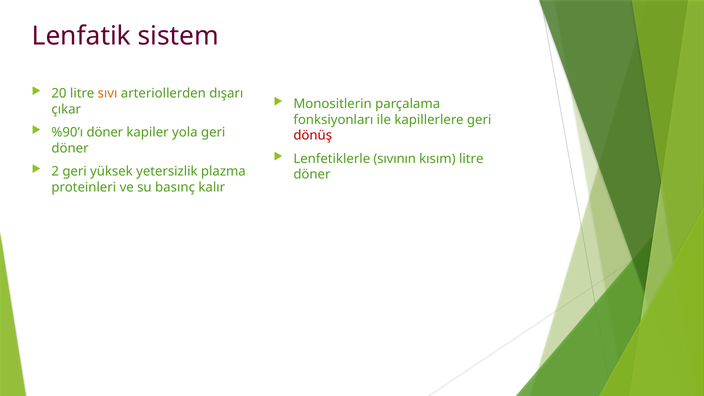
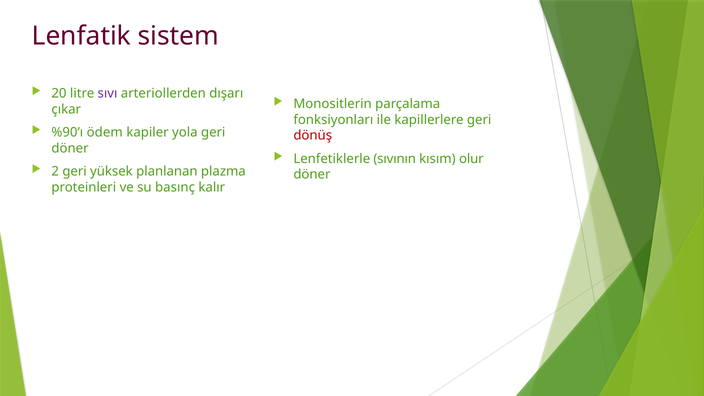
sıvı colour: orange -> purple (107, 93)
%90’ı döner: döner -> ödem (105, 132)
kısım litre: litre -> olur (471, 159)
yetersizlik: yetersizlik -> planlanan (167, 171)
